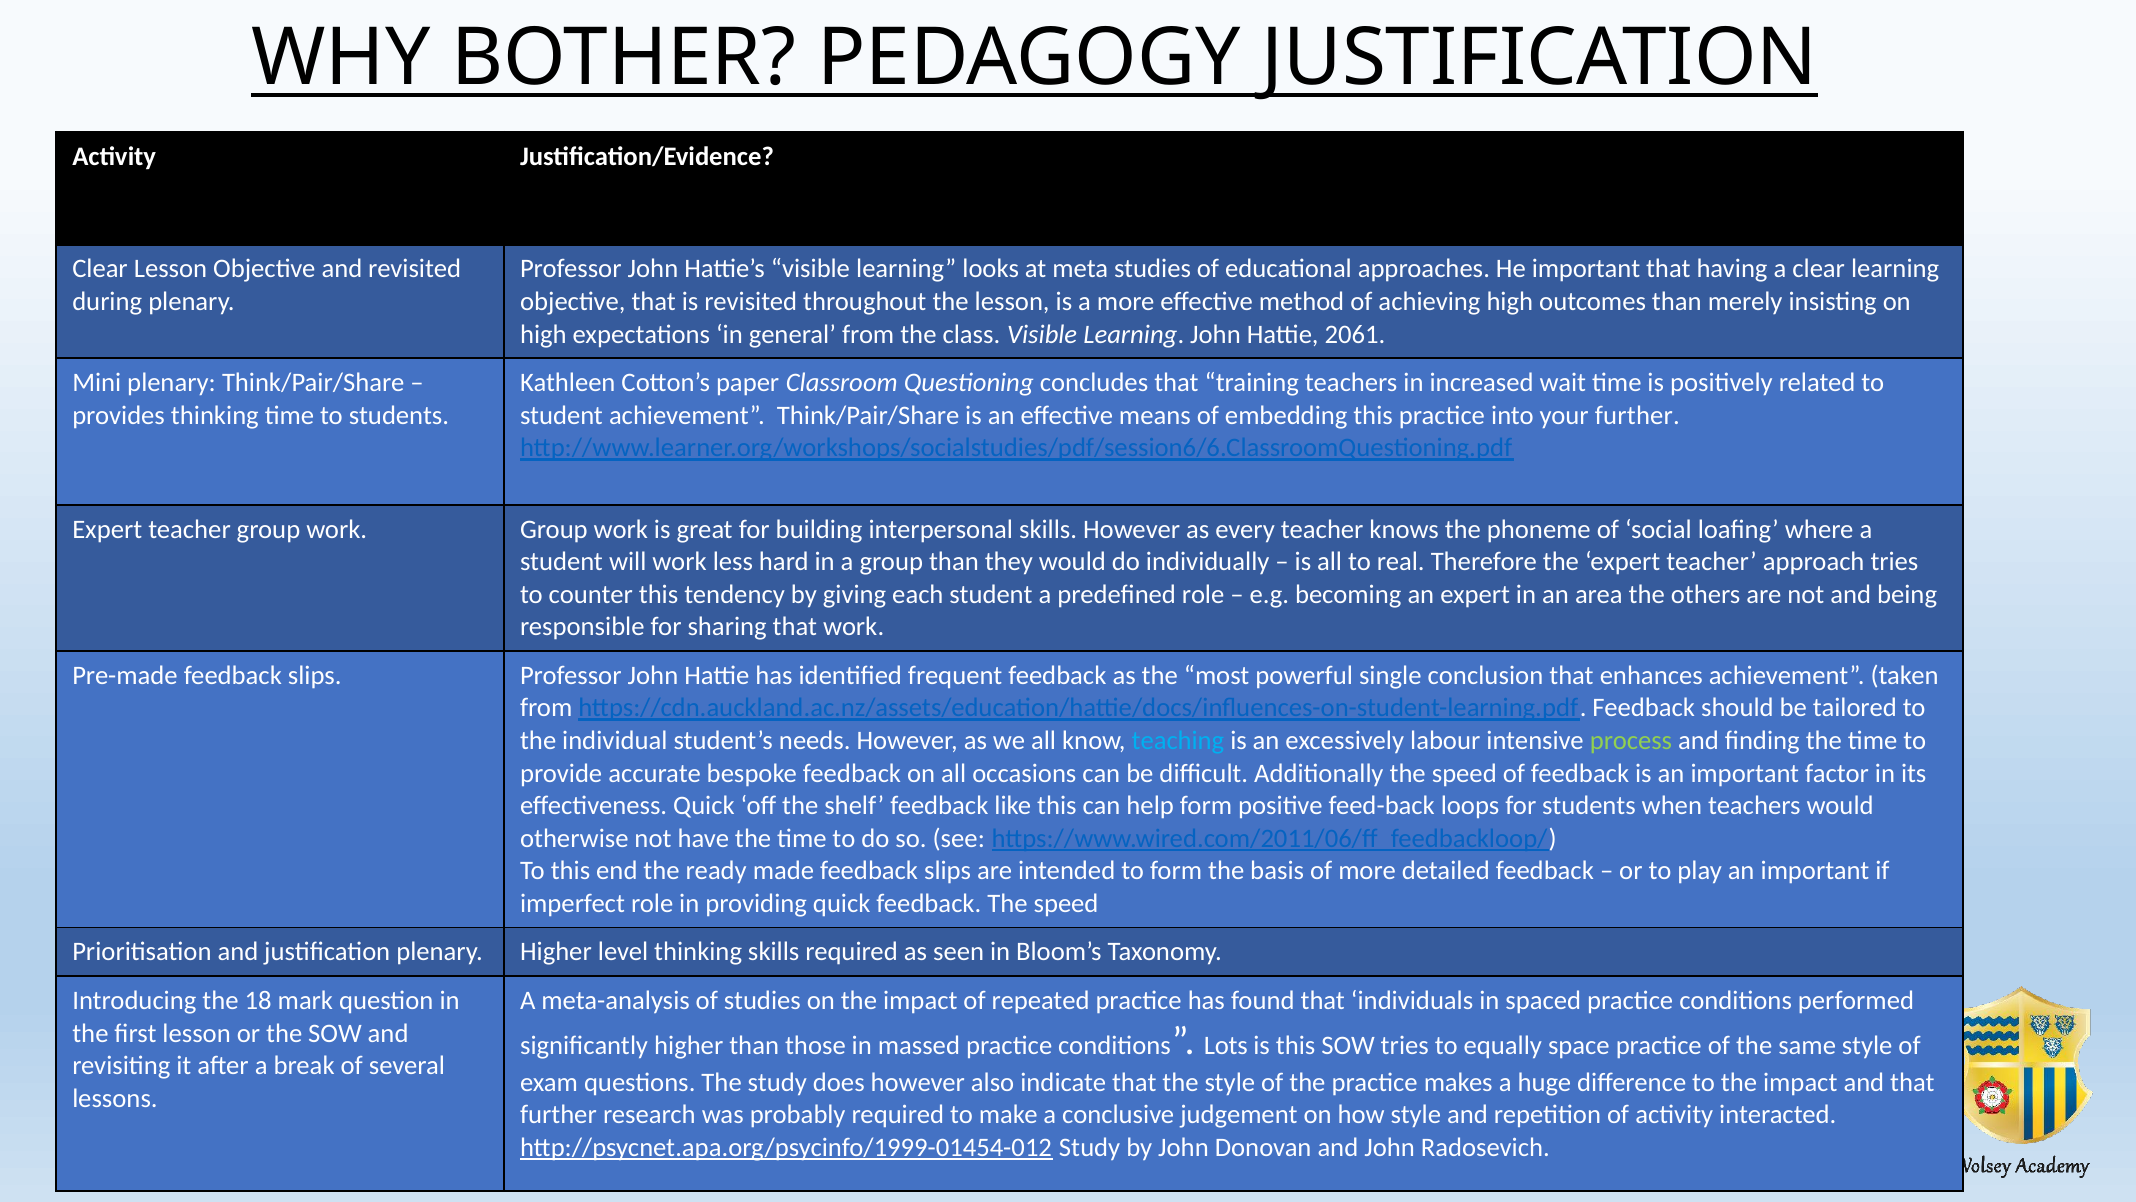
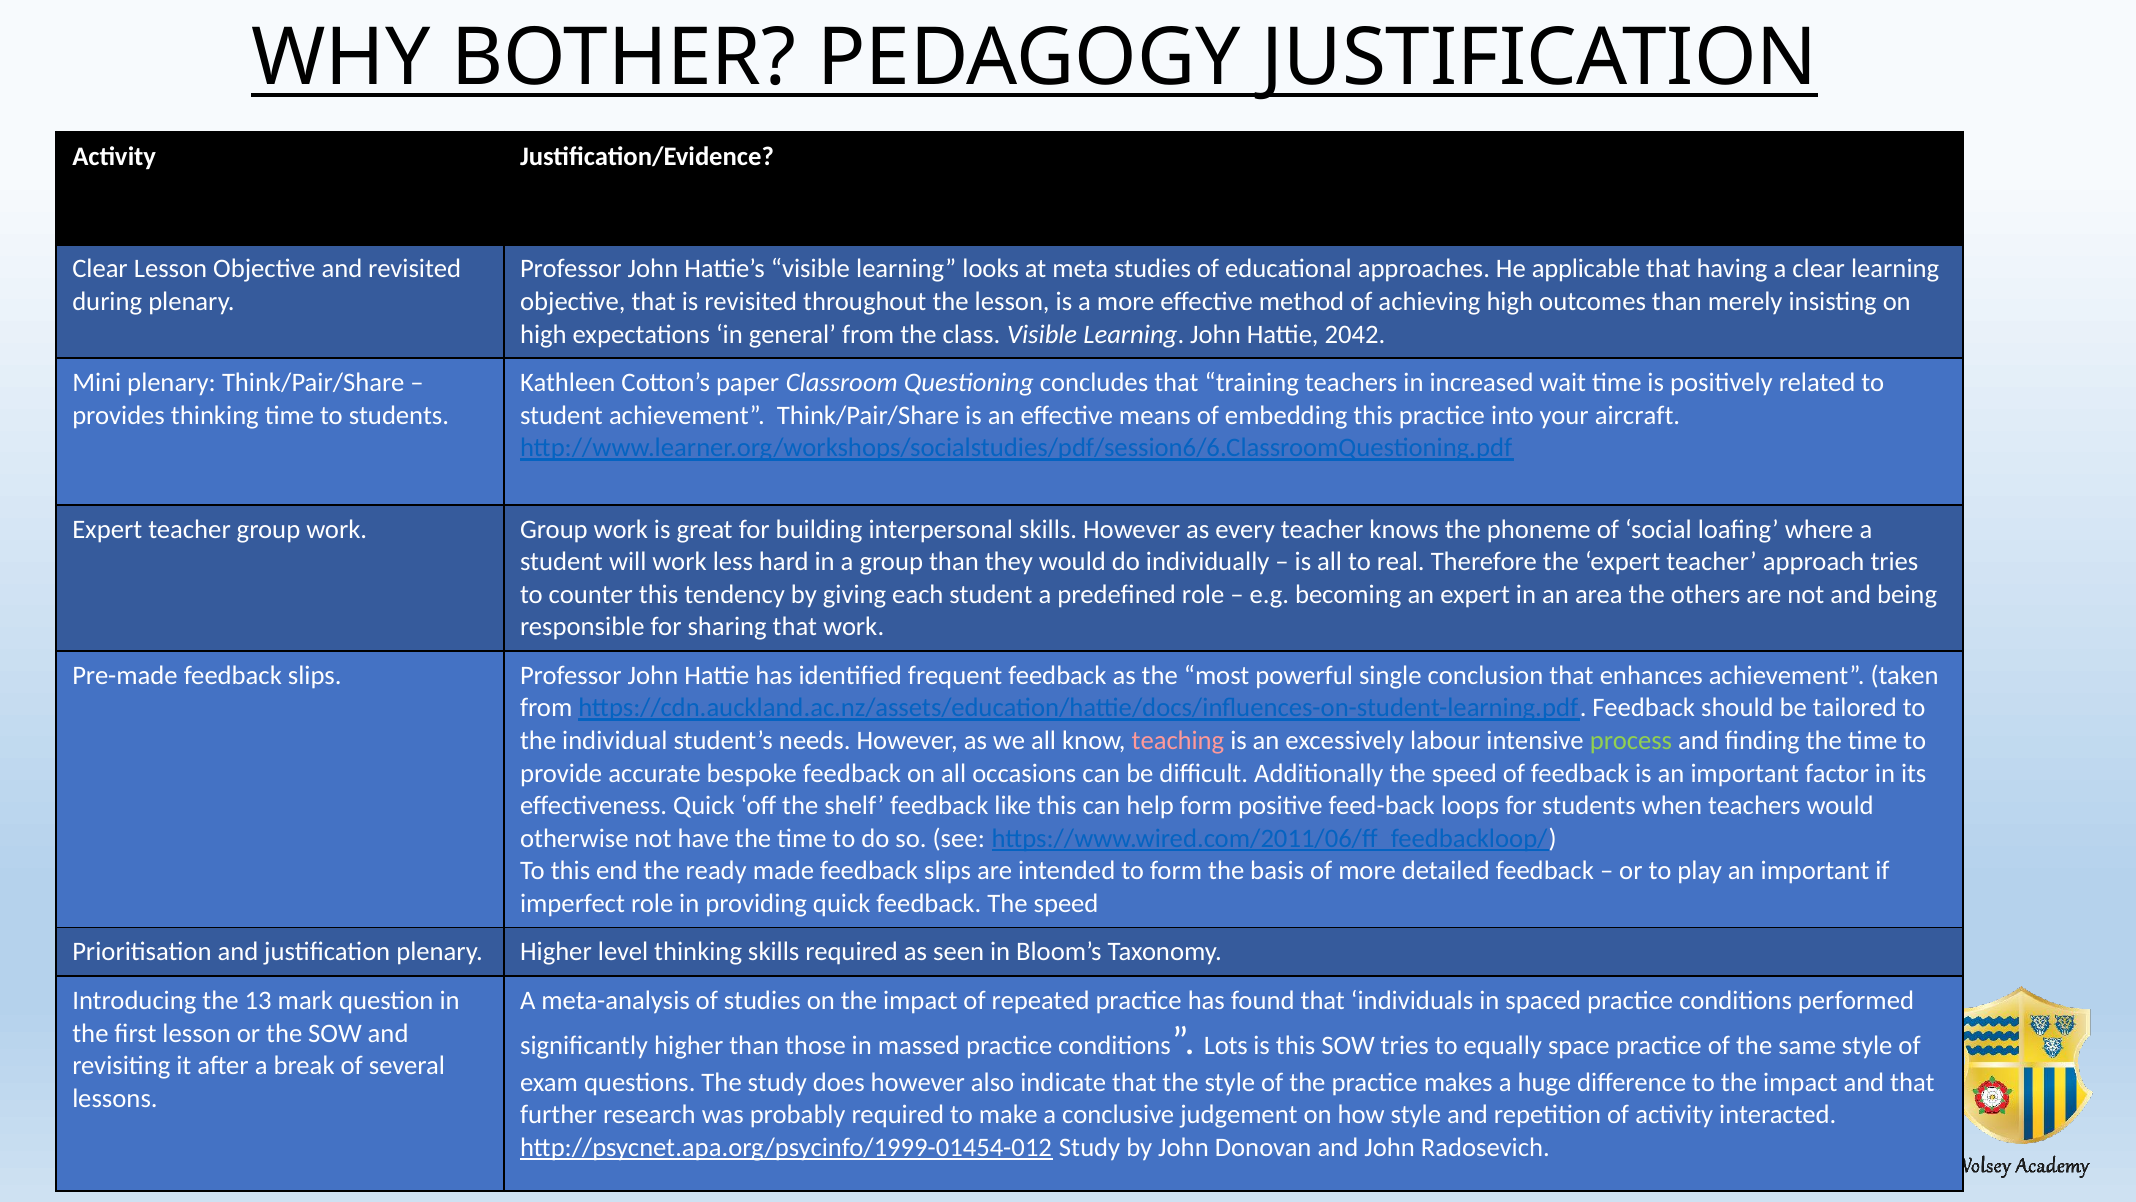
He important: important -> applicable (1586, 269)
2061: 2061 -> 2042 (1355, 334)
your further: further -> aircraft (1637, 415)
teaching colour: light blue -> pink (1178, 740)
18: 18 -> 13 (258, 1000)
